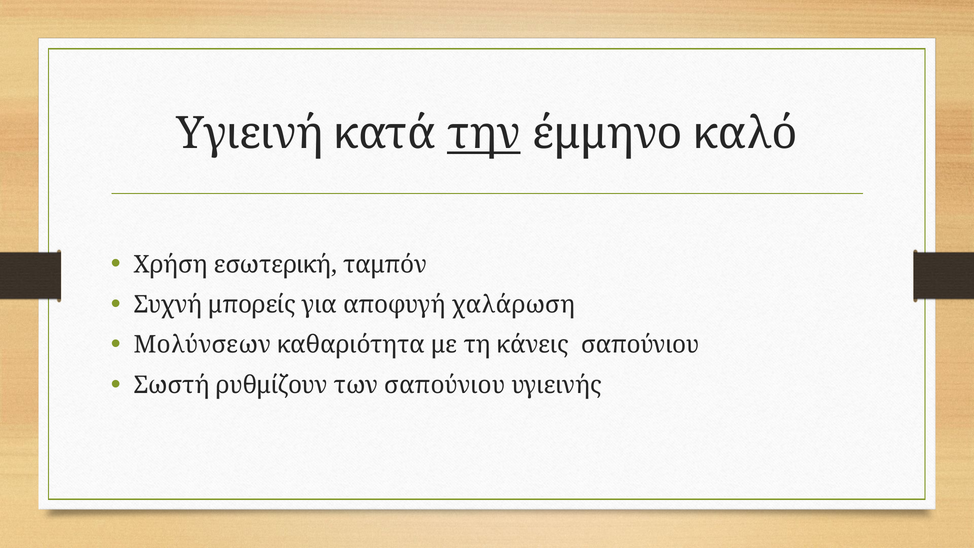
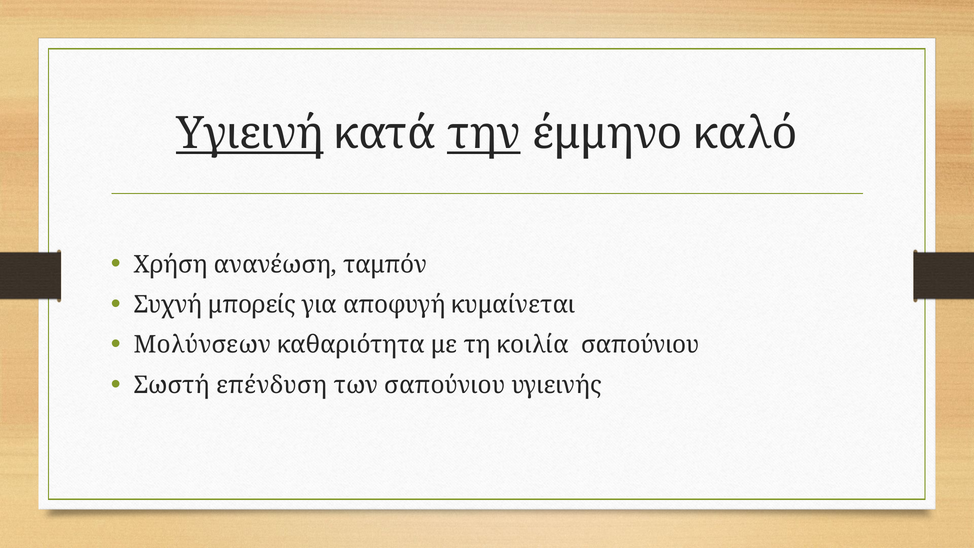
Υγιεινή underline: none -> present (250, 134)
εσωτερική: εσωτερική -> ανανέωση (275, 264)
χαλάρωση: χαλάρωση -> κυμαίνεται (513, 305)
κάνεις: κάνεις -> κοιλία (533, 345)
ρυθμίζουν: ρυθμίζουν -> επένδυση (272, 385)
